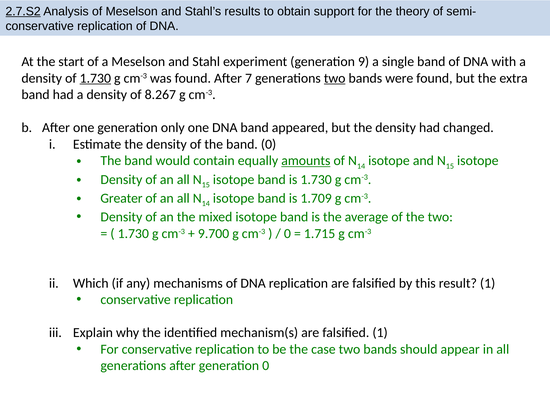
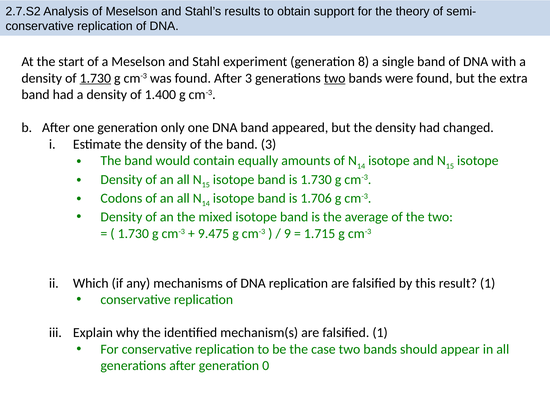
2.7.S2 underline: present -> none (23, 11)
9: 9 -> 8 (364, 62)
After 7: 7 -> 3 (249, 78)
8.267: 8.267 -> 1.400 (160, 95)
band 0: 0 -> 3 (269, 144)
amounts underline: present -> none (306, 161)
Greater: Greater -> Codons (121, 198)
1.709: 1.709 -> 1.706 (316, 198)
9.700: 9.700 -> 9.475 (214, 233)
0: 0 -> 9 (287, 233)
